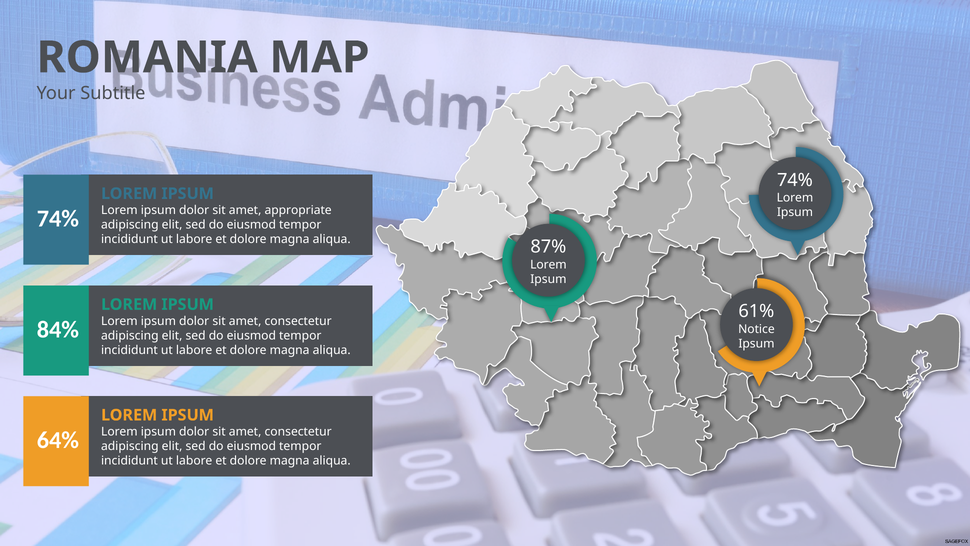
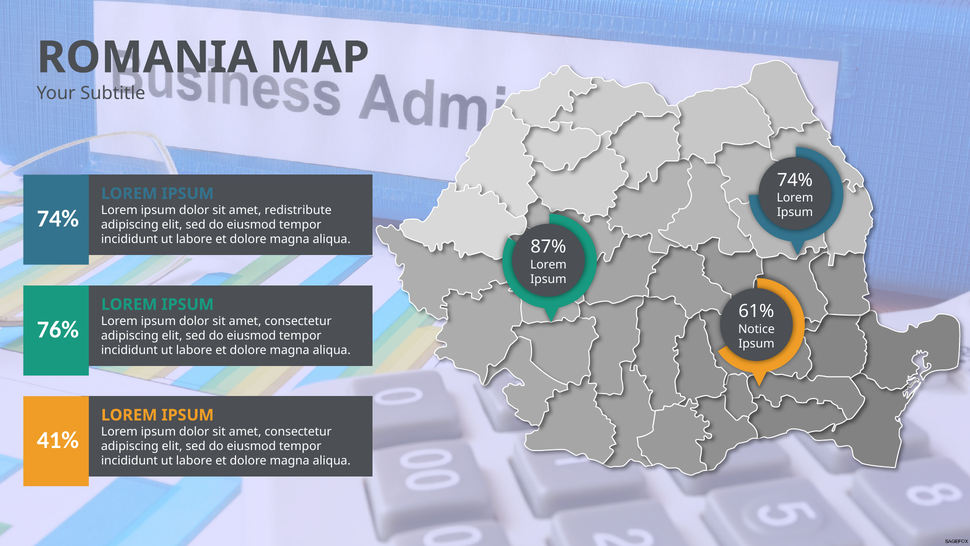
appropriate: appropriate -> redistribute (298, 210)
84%: 84% -> 76% (58, 330)
64%: 64% -> 41% (58, 440)
